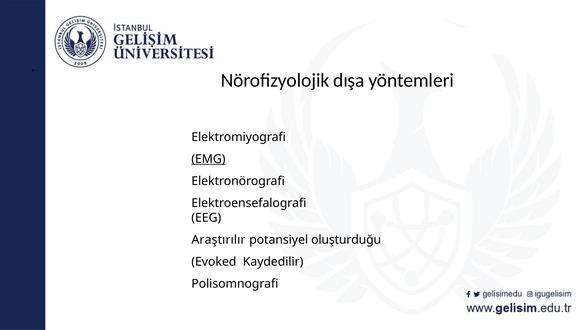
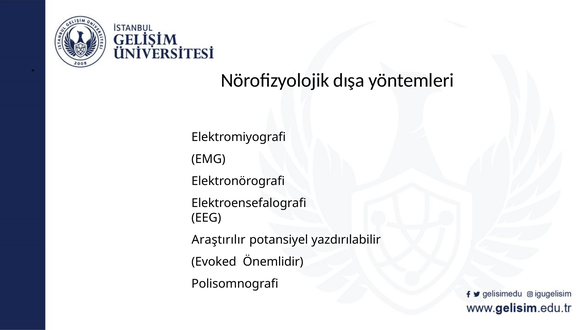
EMG underline: present -> none (208, 159)
oluşturduğu: oluşturduğu -> yazdırılabilir (346, 240)
Kaydedilir: Kaydedilir -> Önemlidir (273, 262)
